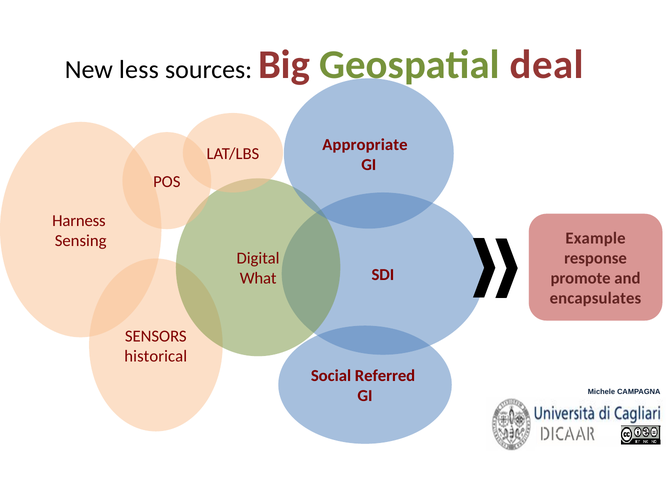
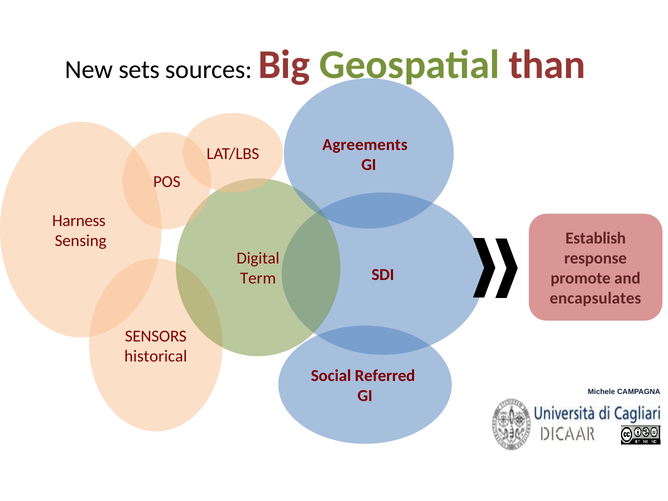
less: less -> sets (139, 70)
deal: deal -> than (547, 65)
Appropriate: Appropriate -> Agreements (365, 145)
Example: Example -> Establish (596, 238)
What: What -> Term (258, 278)
